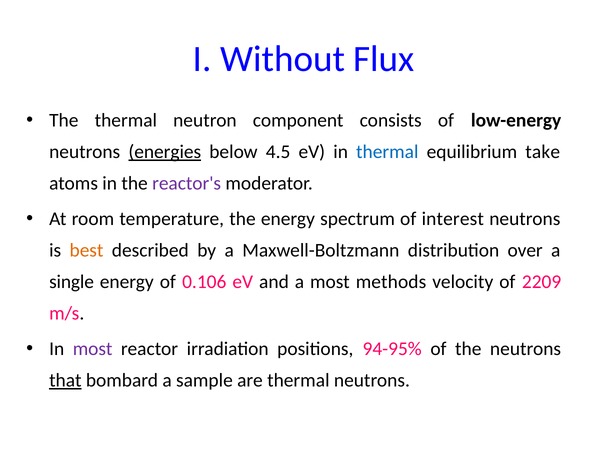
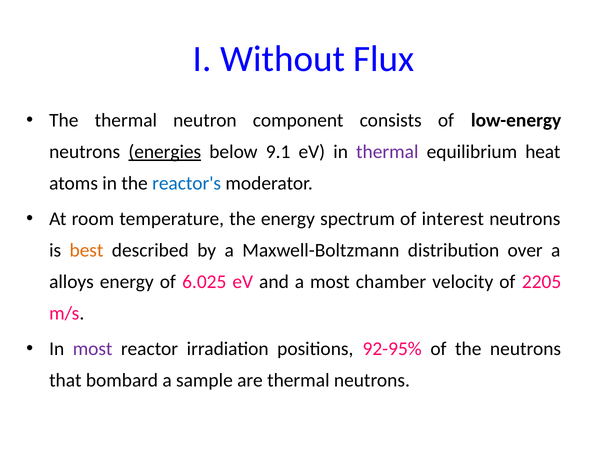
4.5: 4.5 -> 9.1 (278, 152)
thermal colour: blue -> purple (387, 152)
take: take -> heat (543, 152)
reactor's colour: purple -> blue (187, 183)
single: single -> alloys (71, 282)
0.106: 0.106 -> 6.025 (204, 282)
methods: methods -> chamber (391, 282)
2209: 2209 -> 2205 (542, 282)
94-95%: 94-95% -> 92-95% (392, 349)
that underline: present -> none (65, 380)
